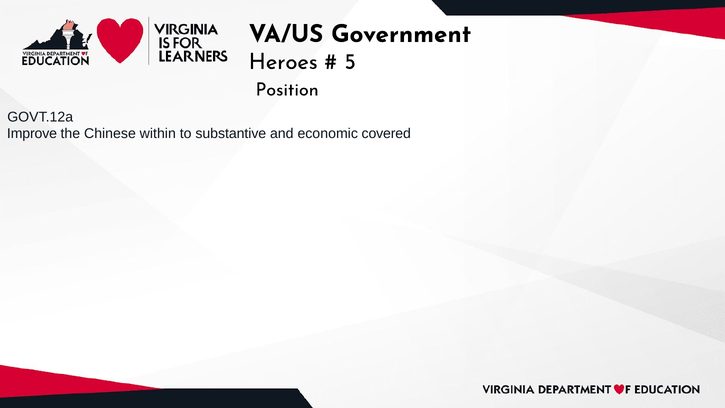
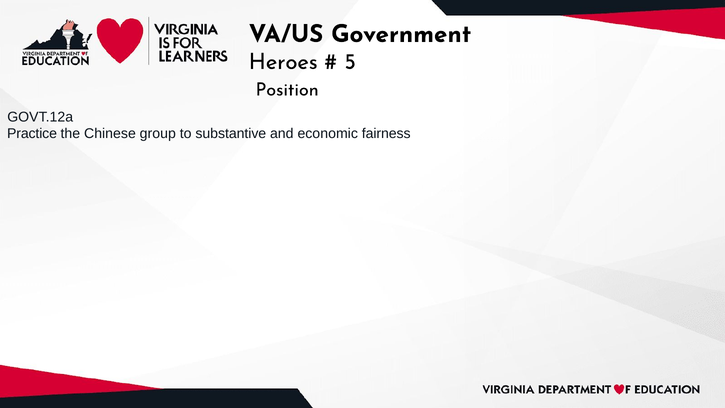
Improve: Improve -> Practice (32, 134)
within: within -> group (158, 134)
covered: covered -> fairness (386, 134)
